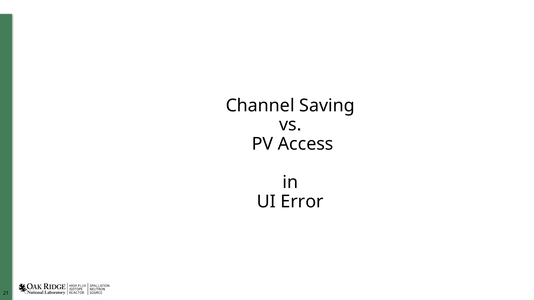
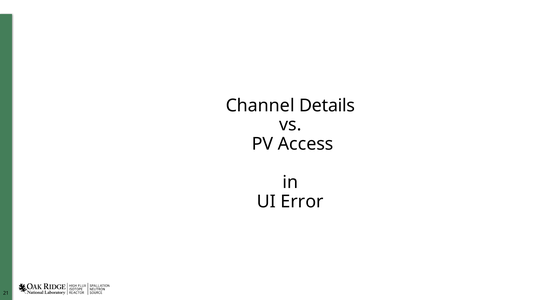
Saving: Saving -> Details (327, 106)
